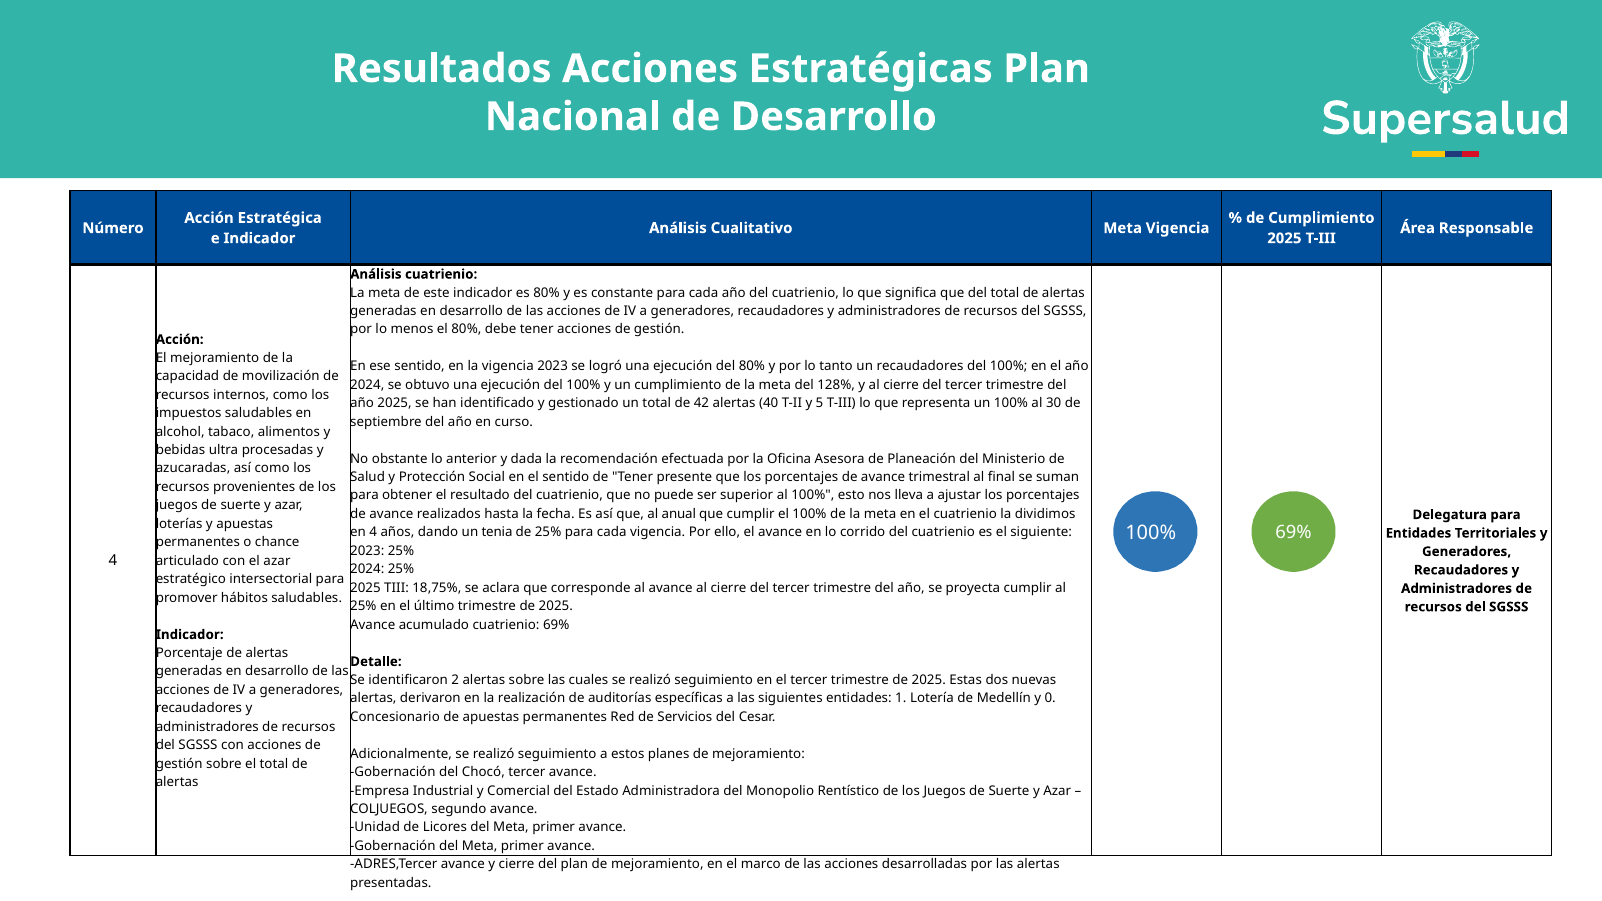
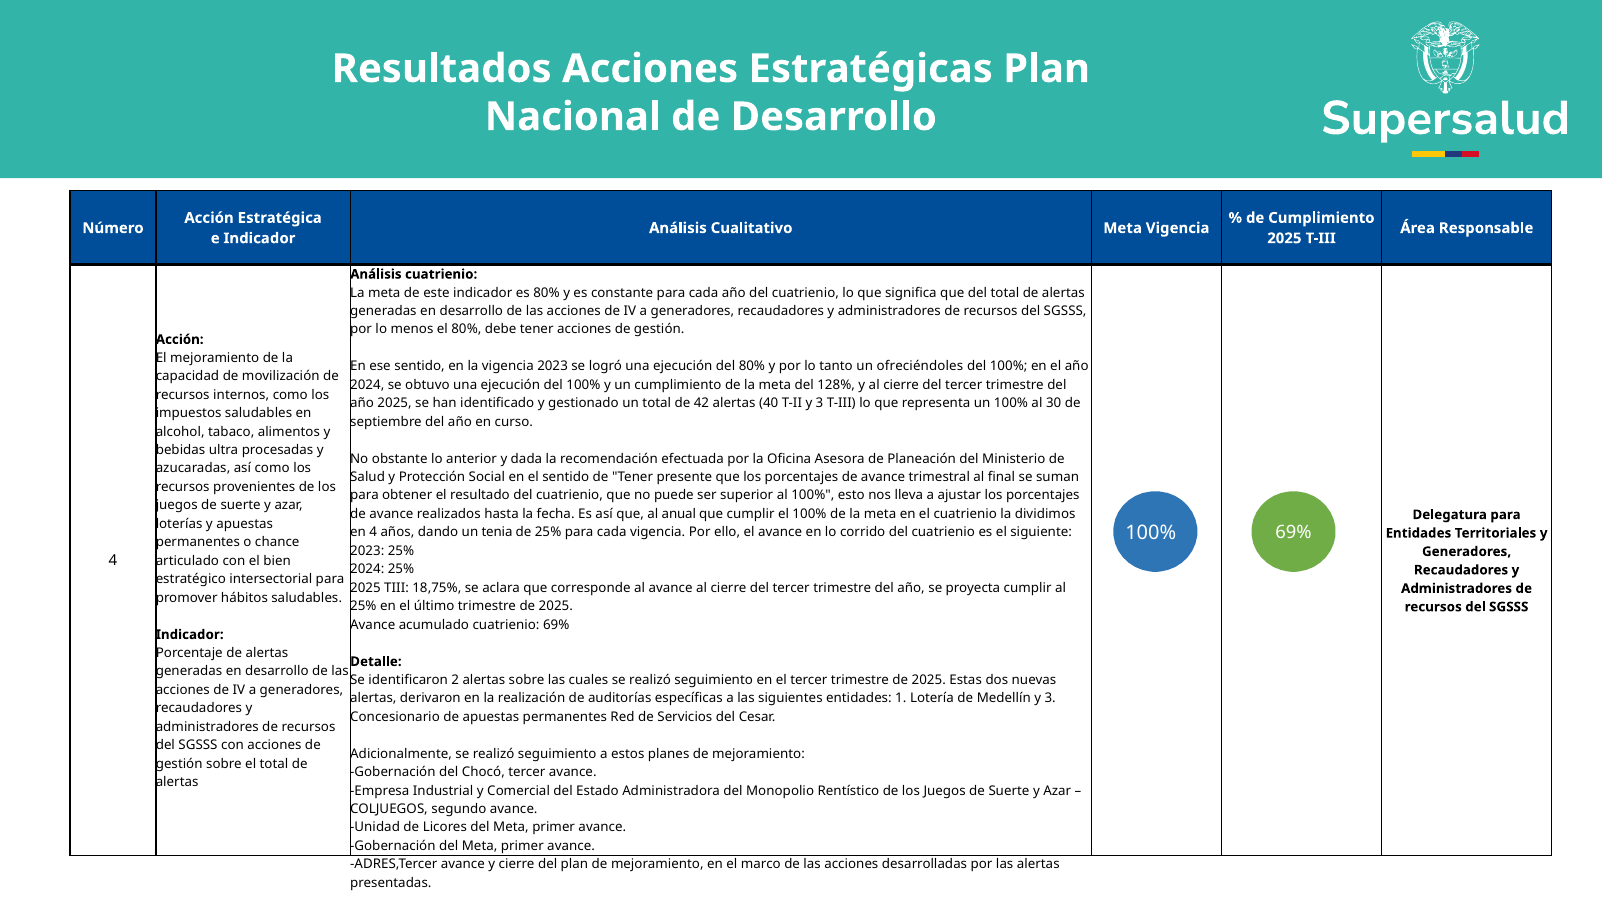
un recaudadores: recaudadores -> ofreciéndoles (920, 366)
T-II y 5: 5 -> 3 (820, 403)
el azar: azar -> bien (277, 561)
Medellín y 0: 0 -> 3 (1050, 699)
